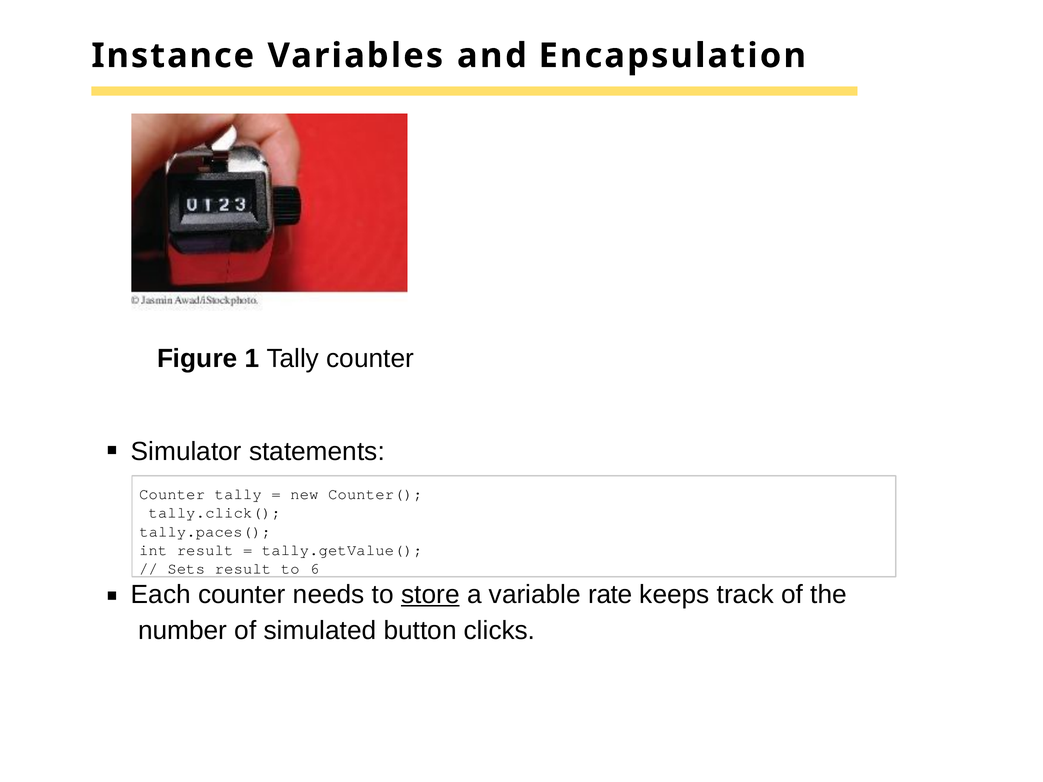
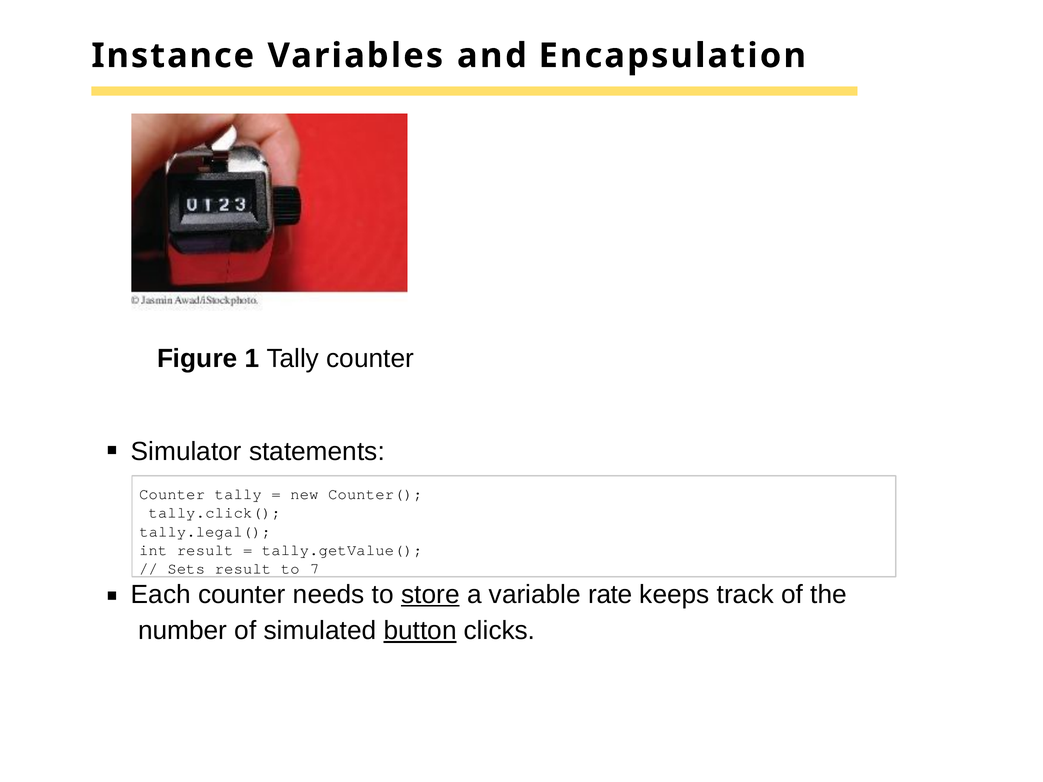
tally.paces(: tally.paces( -> tally.legal( (205, 532)
6: 6 -> 7 (315, 569)
button underline: none -> present (420, 631)
